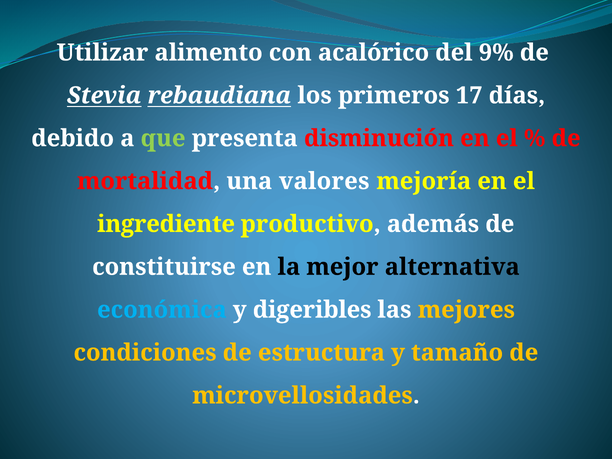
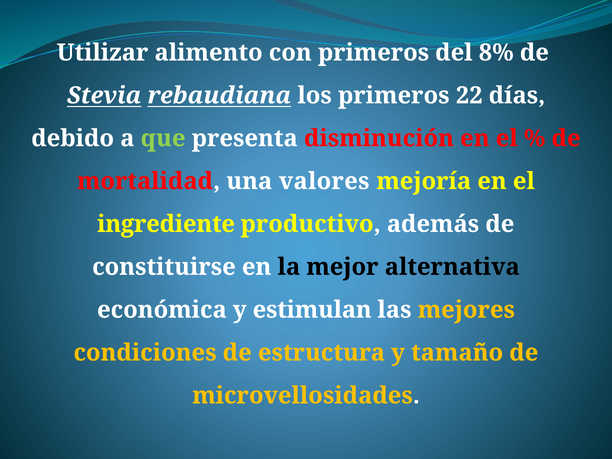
con acalórico: acalórico -> primeros (374, 53)
9%: 9% -> 8% (496, 53)
17: 17 -> 22 (469, 96)
económica colour: light blue -> white (162, 310)
digeribles: digeribles -> estimulan (312, 310)
